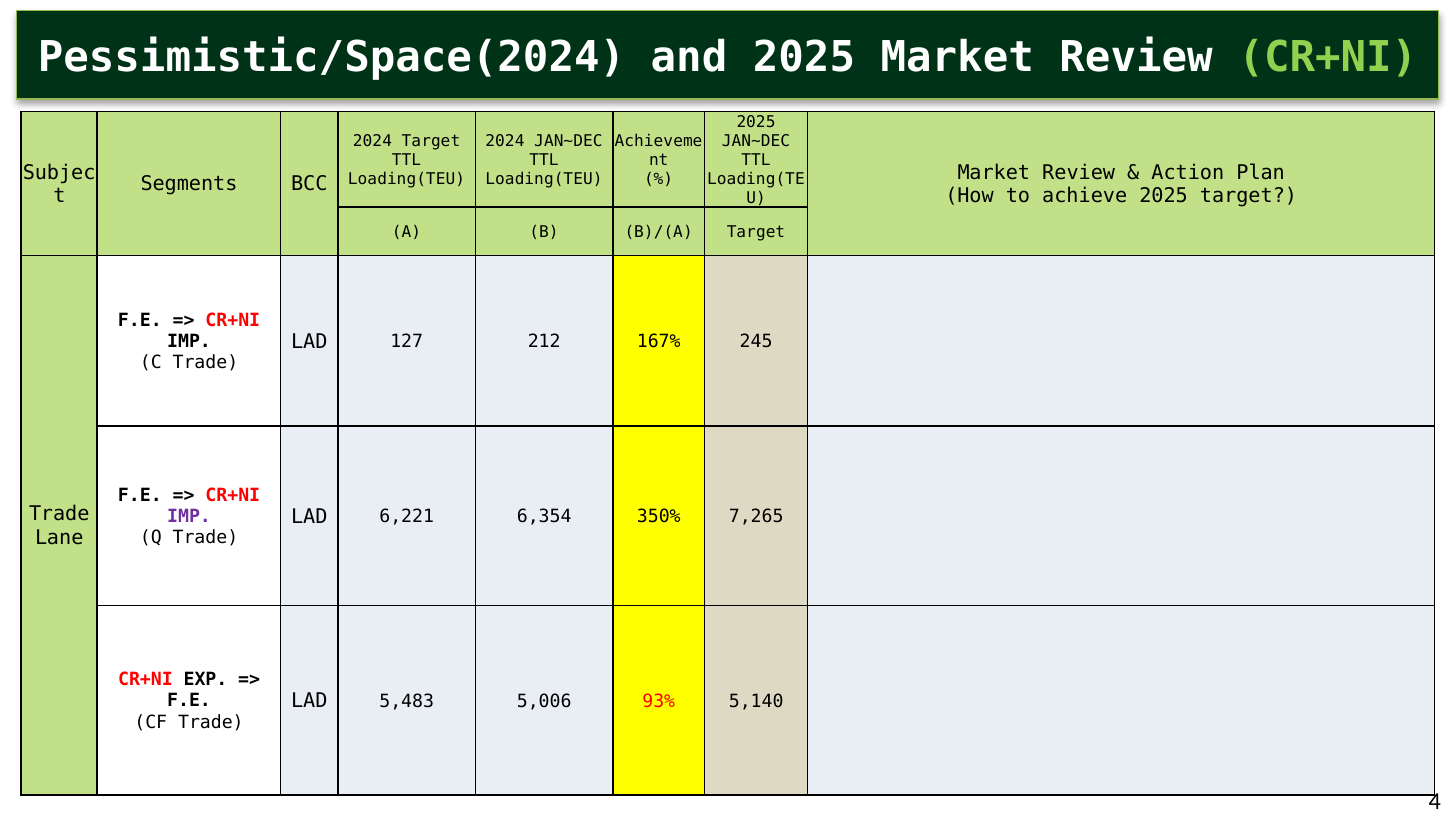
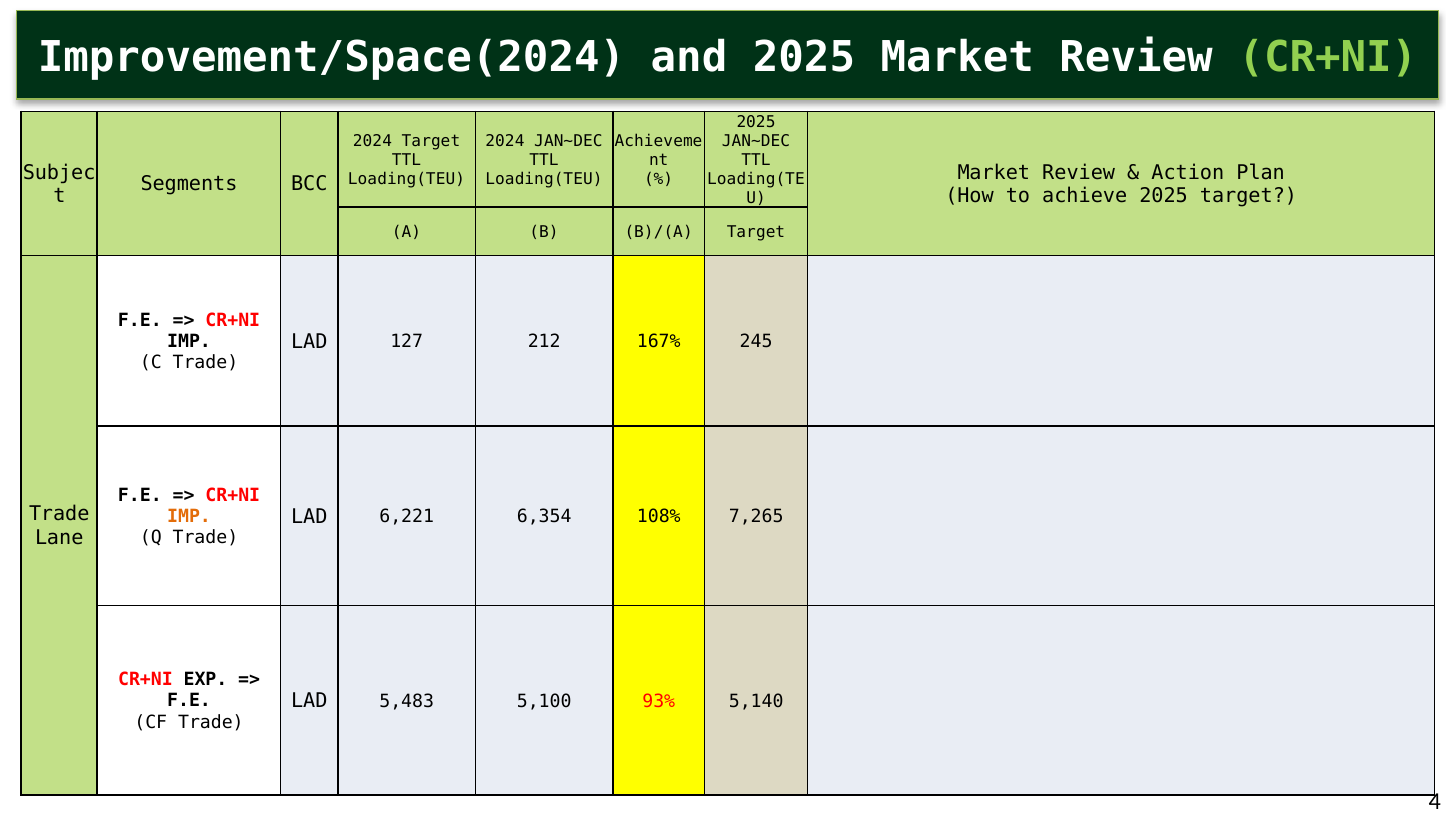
Pessimistic/Space(2024: Pessimistic/Space(2024 -> Improvement/Space(2024 (332, 58)
350%: 350% -> 108% (659, 516)
IMP colour: purple -> orange (189, 516)
5,006: 5,006 -> 5,100 (544, 701)
